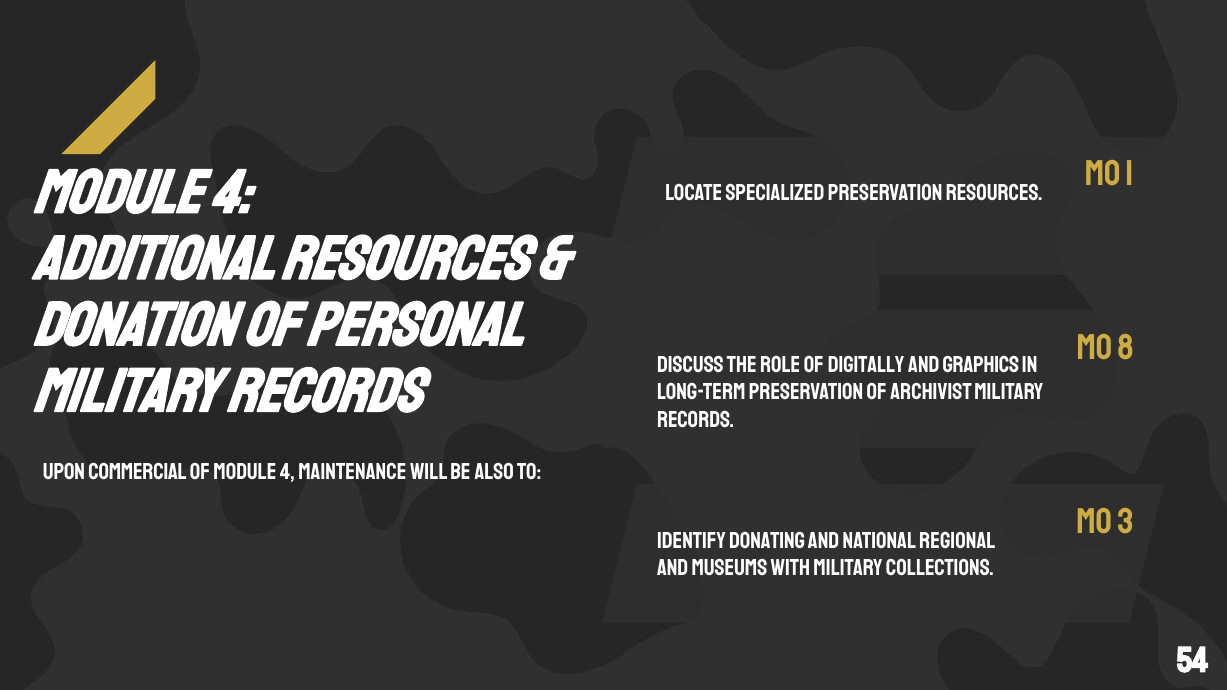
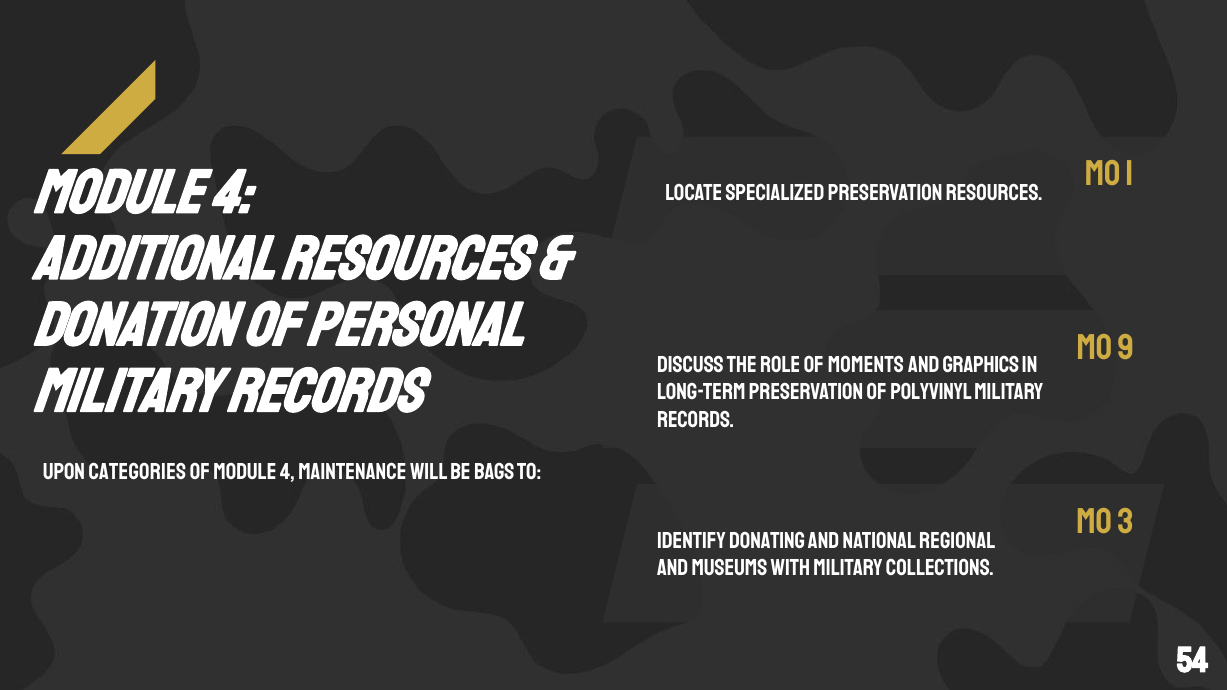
8: 8 -> 9 (1126, 347)
digitally: digitally -> moments (866, 365)
archivist: archivist -> polyvinyl (931, 392)
commercial: commercial -> categories (137, 472)
also: also -> bags (494, 472)
